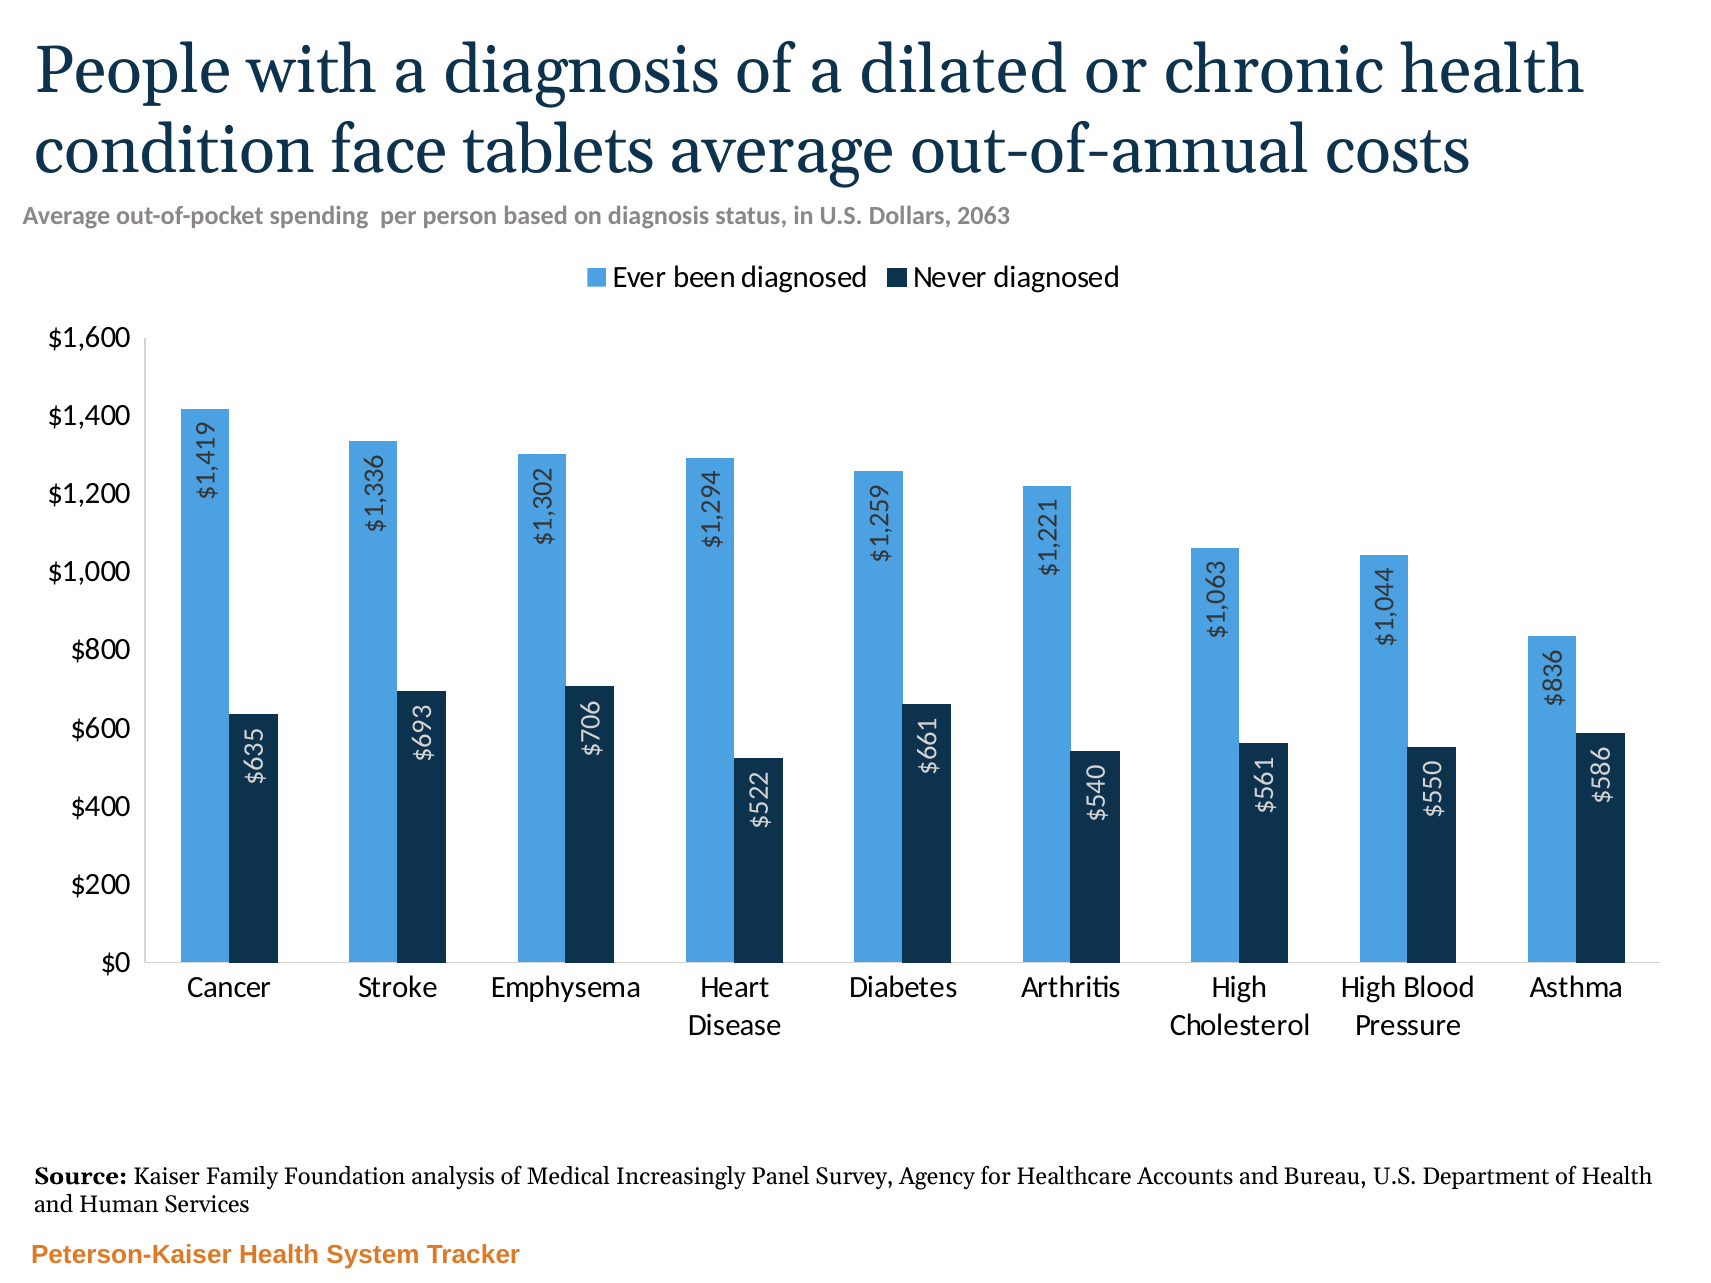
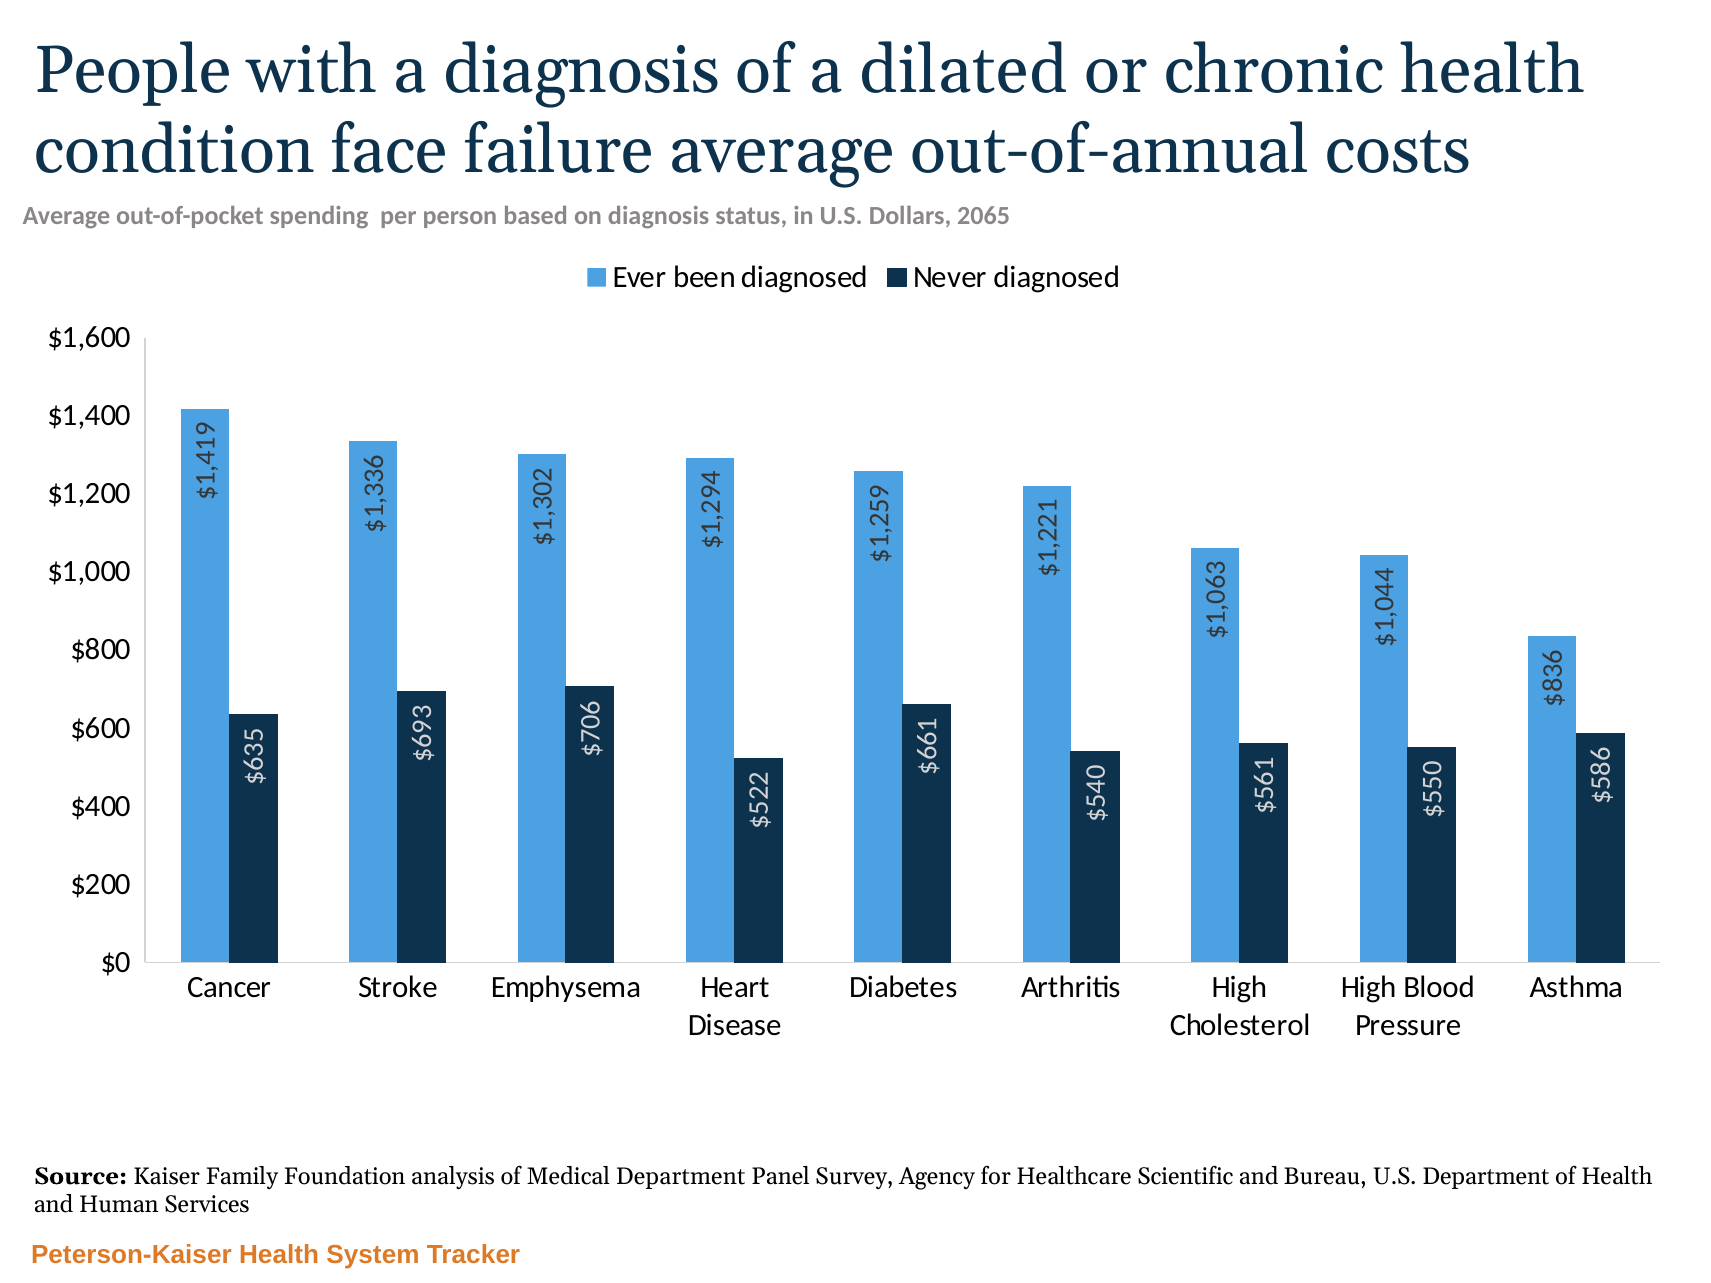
tablets: tablets -> failure (559, 150)
2063: 2063 -> 2065 (984, 216)
Medical Increasingly: Increasingly -> Department (681, 1176)
Accounts: Accounts -> Scientific (1185, 1176)
